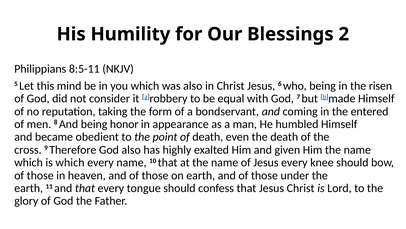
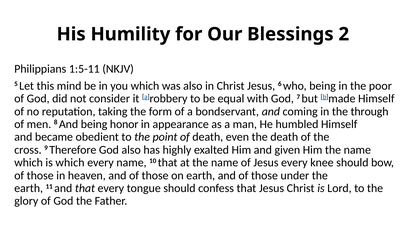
8:5-11: 8:5-11 -> 1:5-11 (84, 69)
risen: risen -> poor (380, 86)
entered: entered -> through (370, 111)
